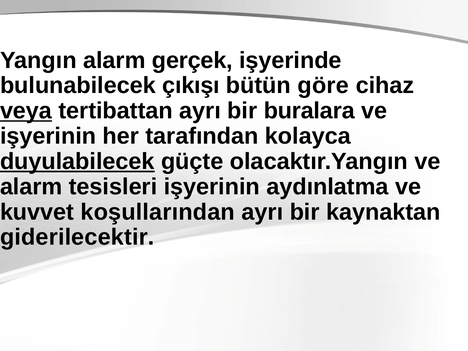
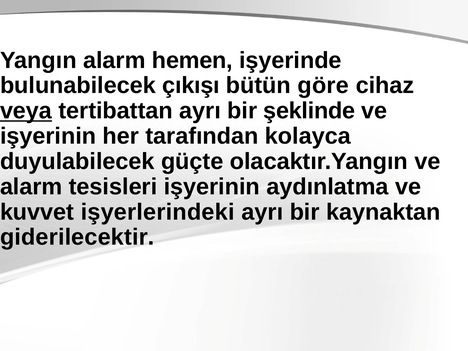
gerçek: gerçek -> hemen (192, 60)
buralara: buralara -> şeklinde (309, 111)
duyulabilecek underline: present -> none (77, 161)
koşullarından: koşullarından -> işyerlerindeki (158, 212)
